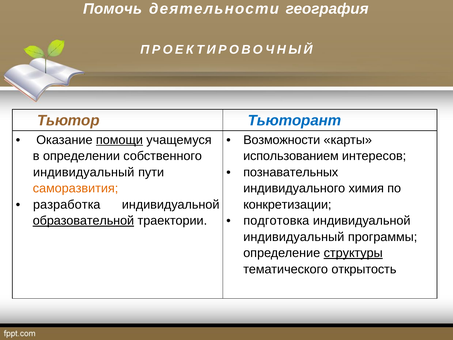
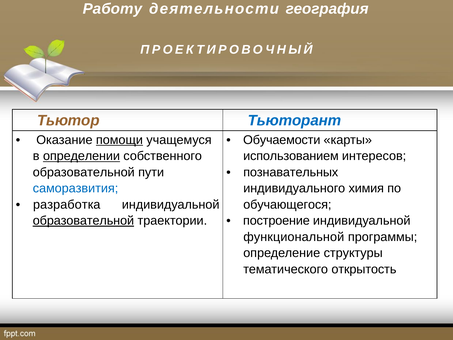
Помочь: Помочь -> Работу (112, 9)
Возможности: Возможности -> Обучаемости (282, 140)
определении underline: none -> present (81, 156)
индивидуальный: индивидуальный -> образовательной (84, 172)
саморазвития colour: orange -> blue (76, 188)
конкретизации: конкретизации -> обучающегося (287, 204)
подготовка: подготовка -> построение (276, 221)
индивидуальный: индивидуальный -> функциональной (294, 237)
структуры underline: present -> none (353, 253)
